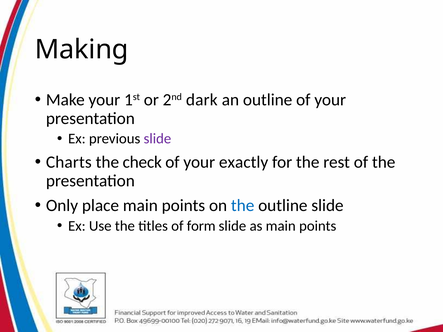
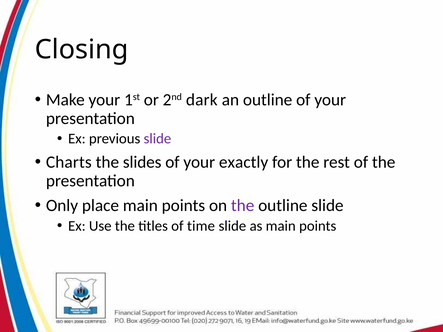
Making: Making -> Closing (82, 50)
check: check -> slides (142, 162)
the colour: blue -> purple (243, 206)
form: form -> time (201, 226)
